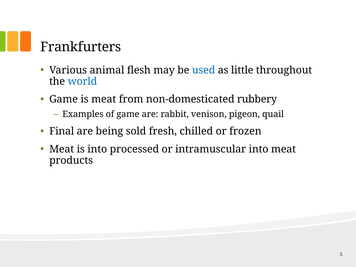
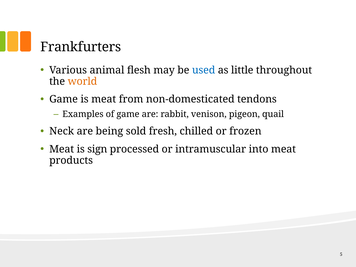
world colour: blue -> orange (82, 81)
rubbery: rubbery -> tendons (257, 99)
Final: Final -> Neck (62, 131)
is into: into -> sign (97, 149)
